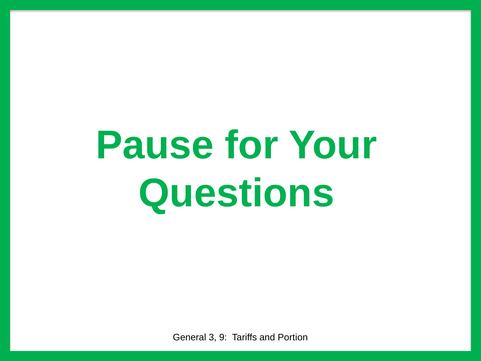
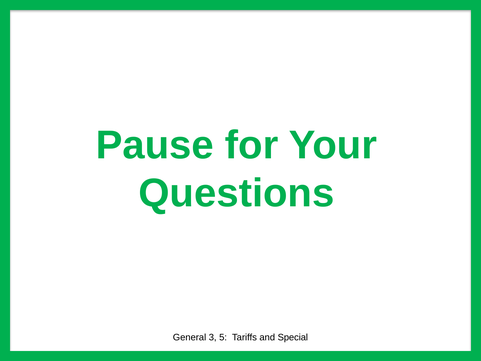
9: 9 -> 5 (223, 337)
Portion: Portion -> Special (293, 337)
